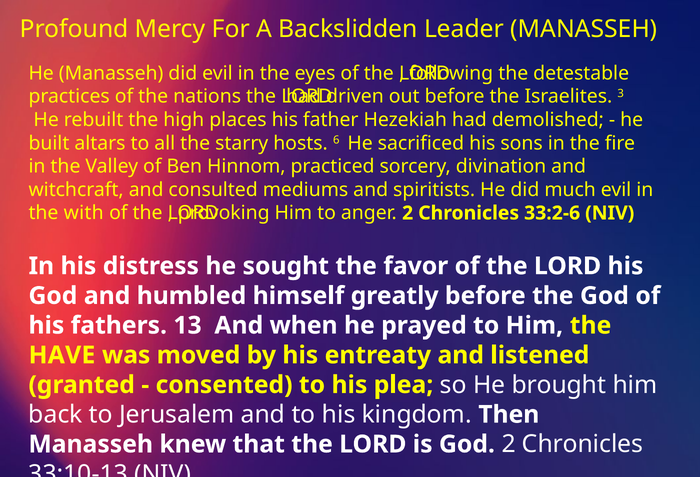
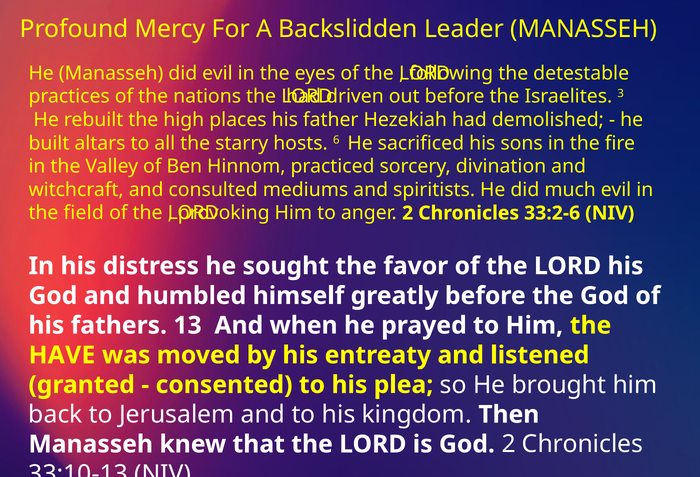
with: with -> field (84, 213)
